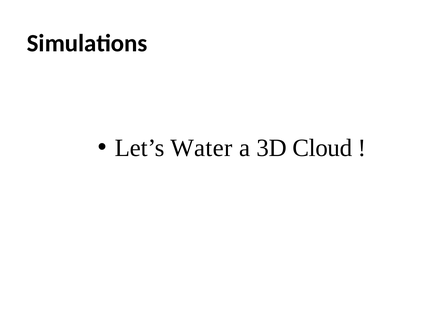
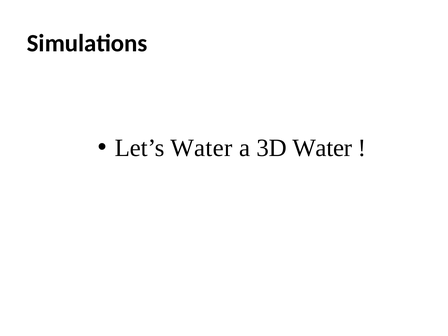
3D Cloud: Cloud -> Water (322, 148)
